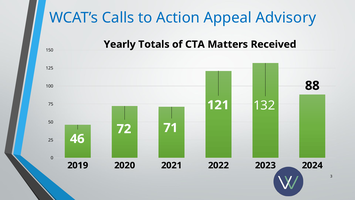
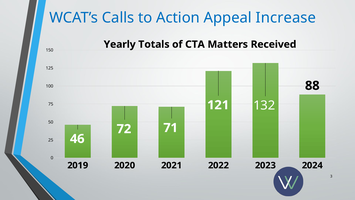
Advisory: Advisory -> Increase (286, 18)
